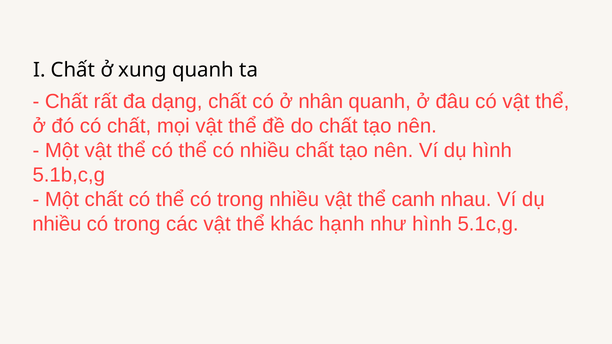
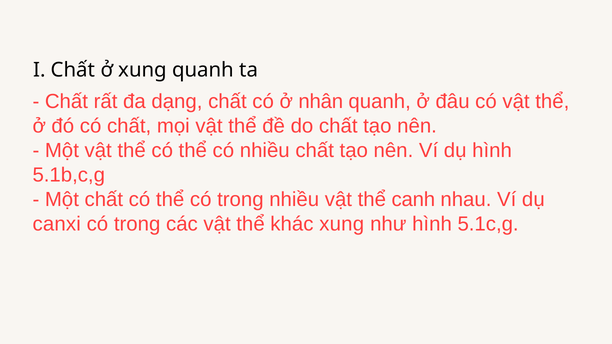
nhiều: nhiều -> canxi (57, 224)
khác hạnh: hạnh -> xung (342, 224)
